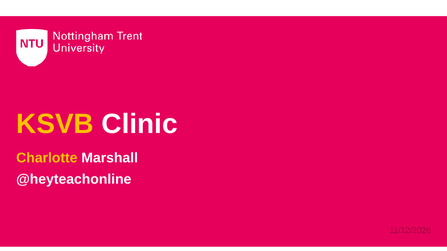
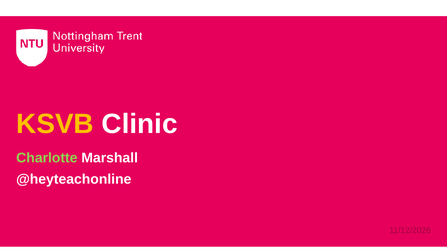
Charlotte colour: yellow -> light green (47, 158)
